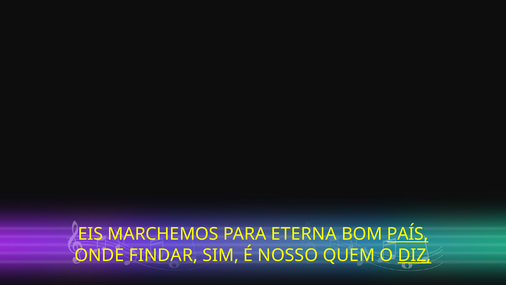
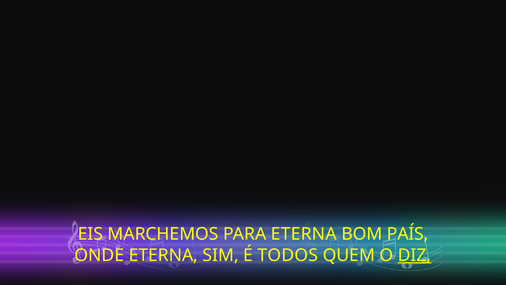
PAÍS underline: present -> none (408, 234)
ONDE FINDAR: FINDAR -> ETERNA (163, 255)
NOSSO: NOSSO -> TODOS (288, 255)
